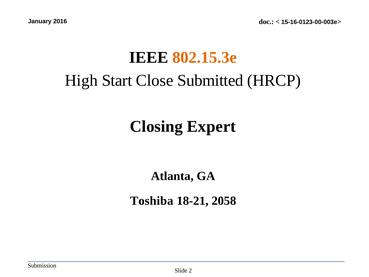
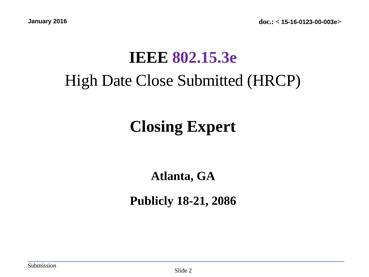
802.15.3e colour: orange -> purple (205, 57)
Start: Start -> Date (117, 80)
Toshiba: Toshiba -> Publicly (152, 201)
2058: 2058 -> 2086 (224, 201)
